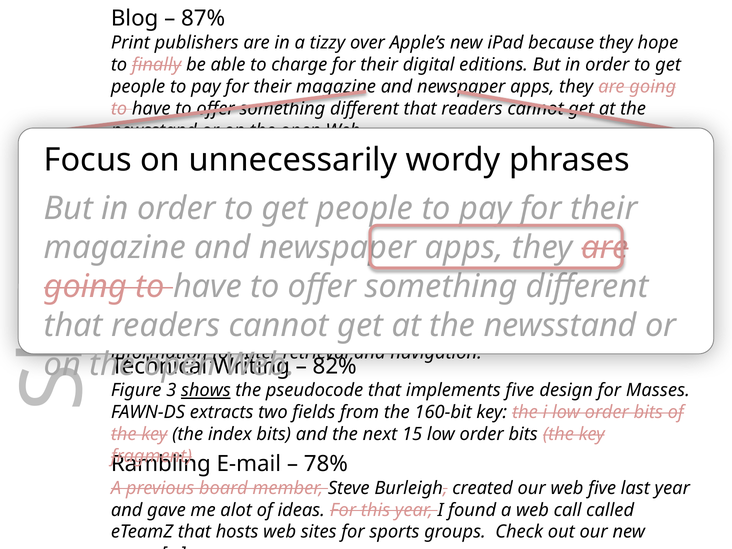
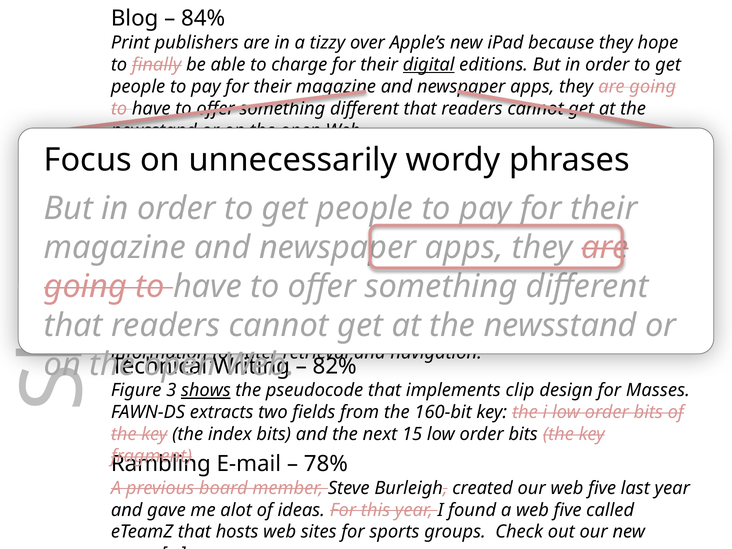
87%: 87% -> 84% (203, 19)
digital underline: none -> present (429, 65)
implements five: five -> clip (520, 390)
a web call: call -> five (568, 510)
